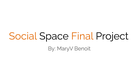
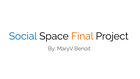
Social colour: orange -> blue (23, 36)
